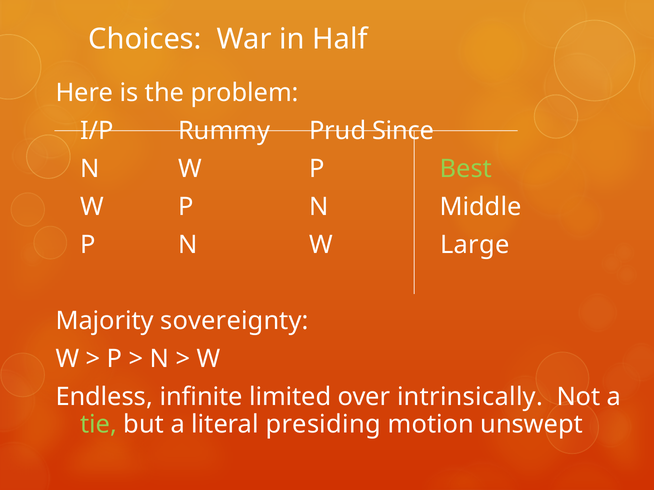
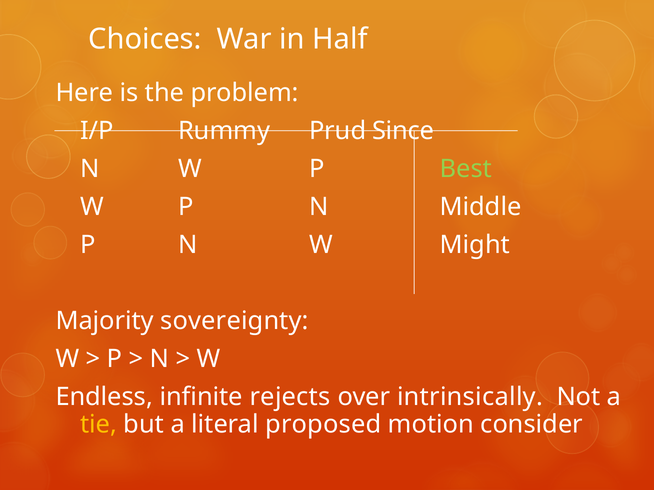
Large: Large -> Might (475, 245)
limited: limited -> rejects (290, 397)
tie colour: light green -> yellow (99, 425)
presiding: presiding -> proposed (323, 425)
unswept: unswept -> consider (532, 425)
